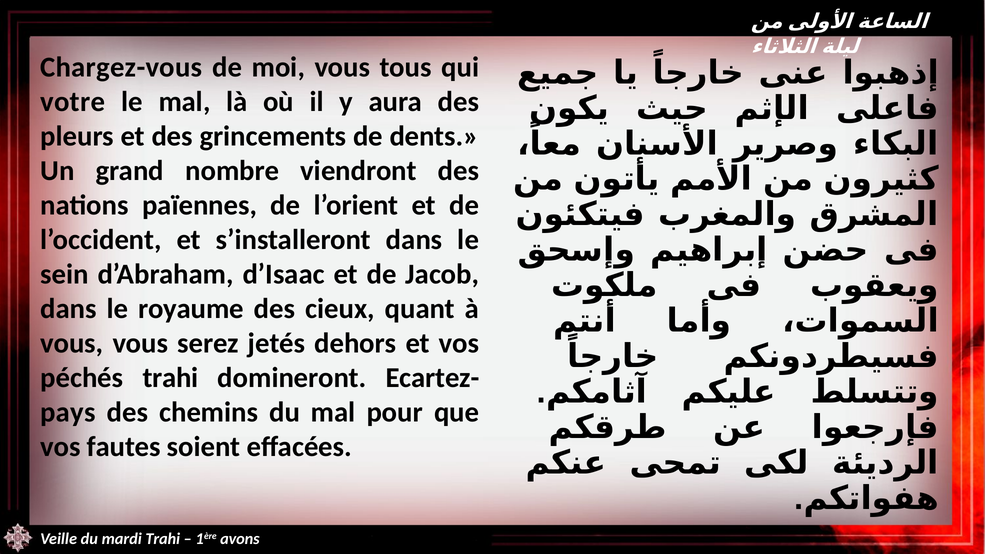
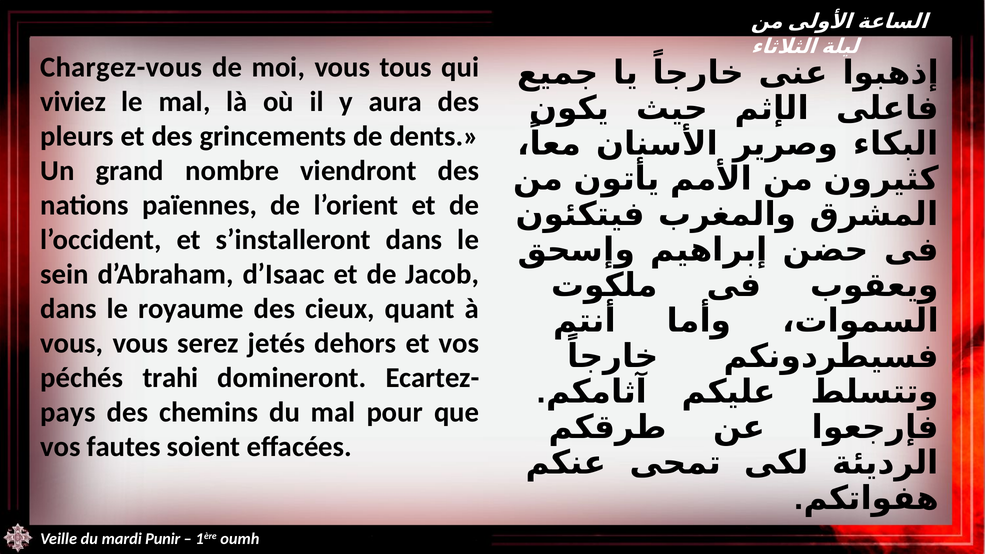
votre: votre -> viviez (73, 102)
mardi Trahi: Trahi -> Punir (163, 539)
avons: avons -> oumh (240, 539)
